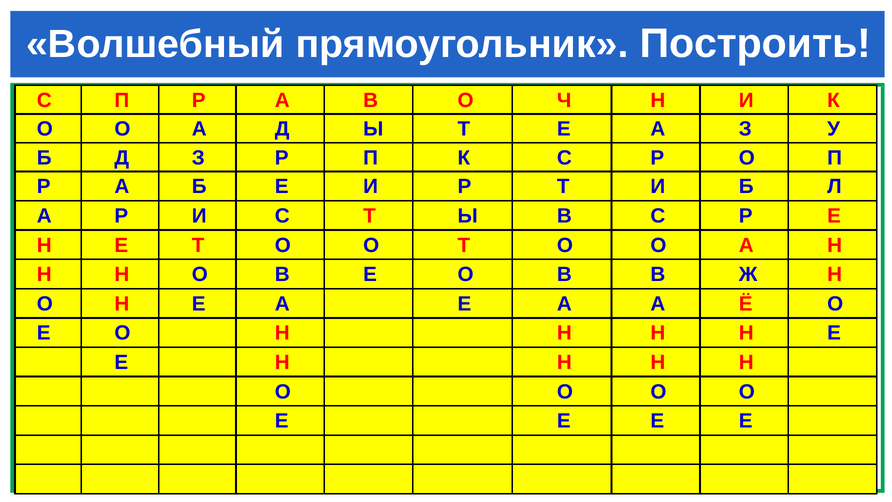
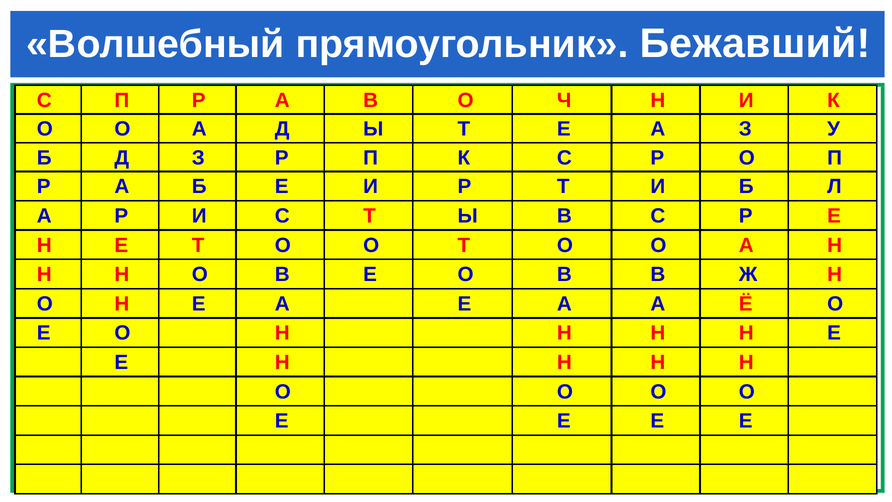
Построить: Построить -> Бежавший (755, 44)
